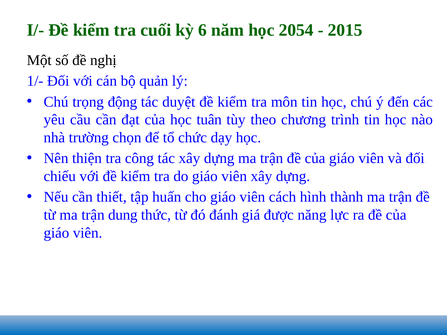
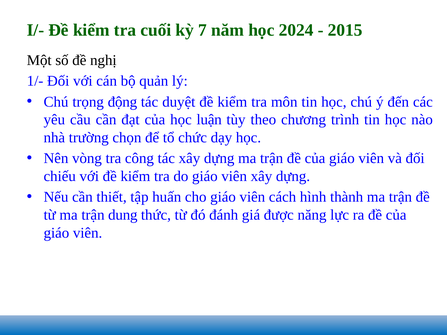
6: 6 -> 7 (203, 30)
2054: 2054 -> 2024 (296, 30)
tuân: tuân -> luận (209, 120)
thiện: thiện -> vòng (87, 158)
